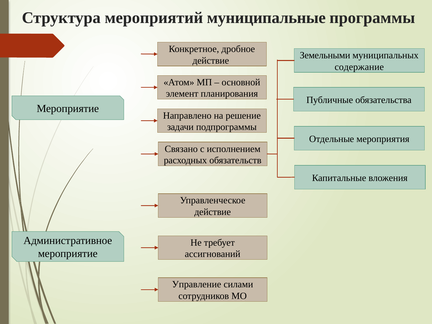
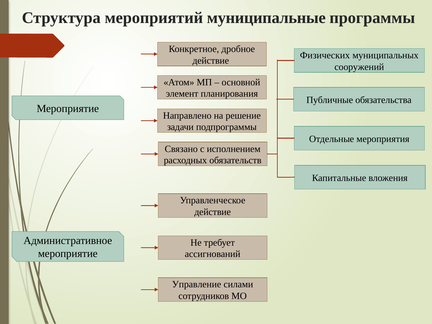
Земельными: Земельными -> Физических (325, 55)
содержание: содержание -> сооружений (359, 67)
